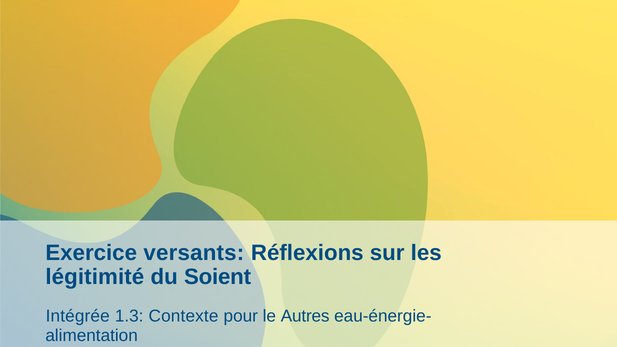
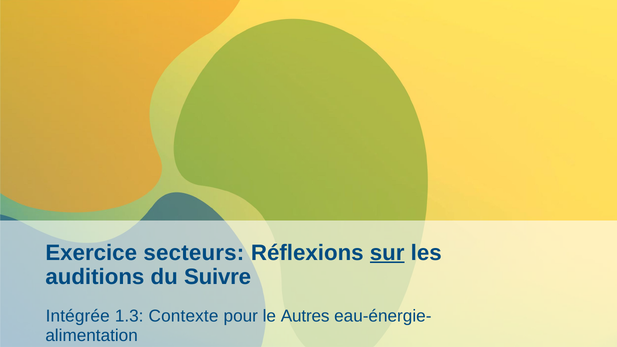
versants: versants -> secteurs (194, 253)
sur underline: none -> present (387, 253)
légitimité: légitimité -> auditions (95, 277)
Soient: Soient -> Suivre (218, 277)
